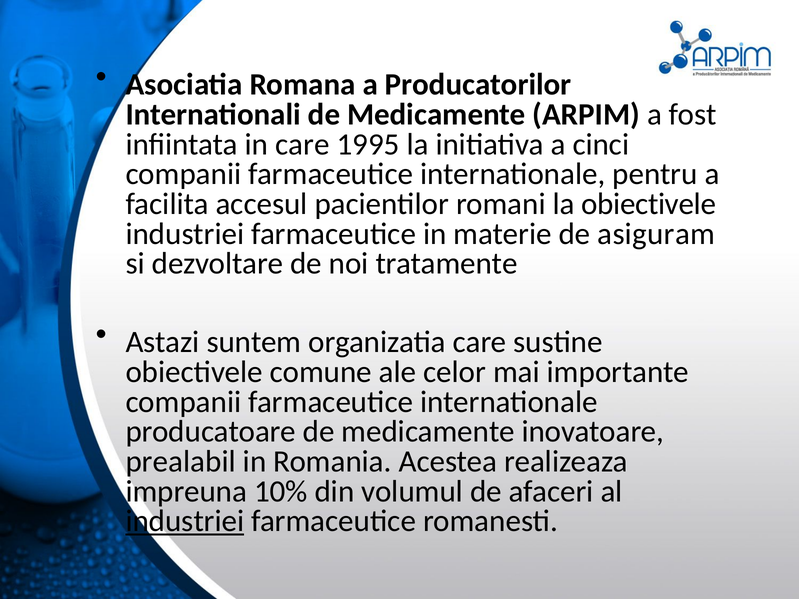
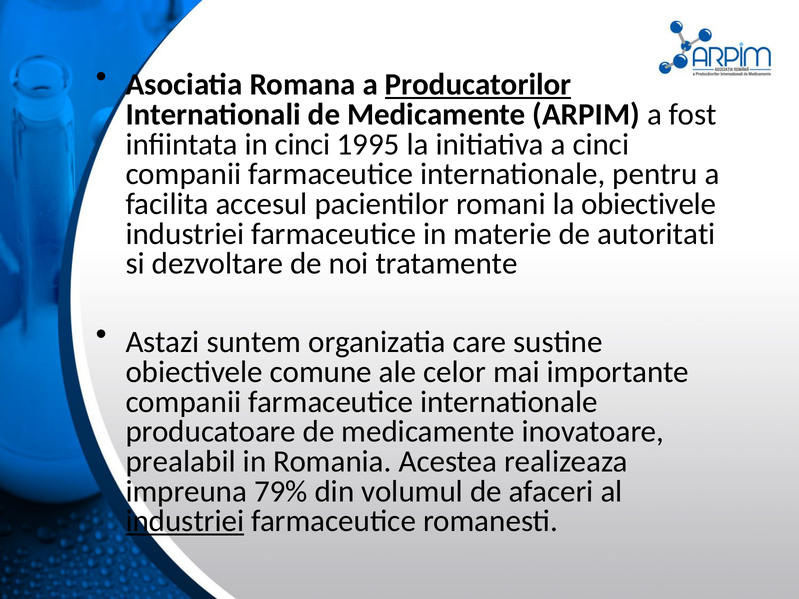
Producatorilor underline: none -> present (478, 85)
in care: care -> cinci (303, 144)
asiguram: asiguram -> autoritati (656, 234)
10%: 10% -> 79% (281, 491)
